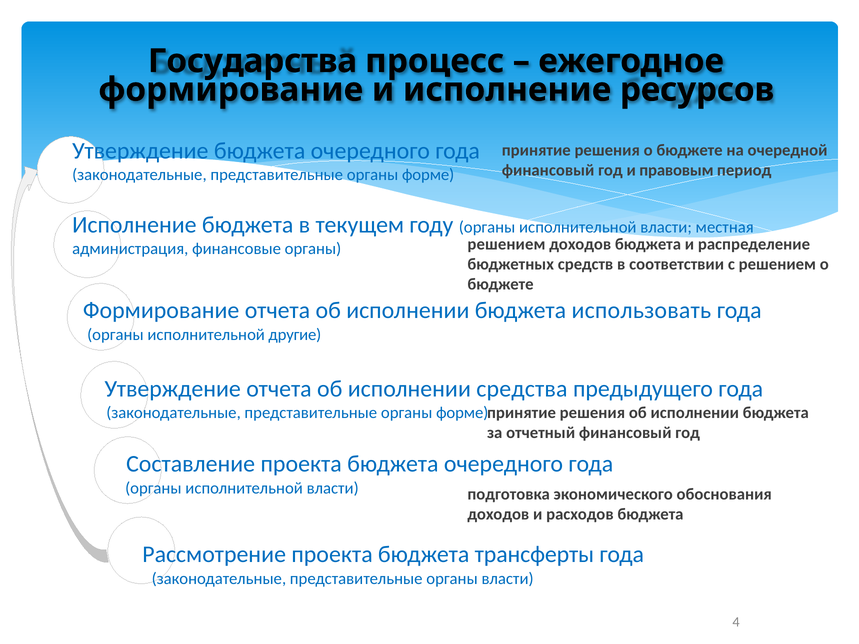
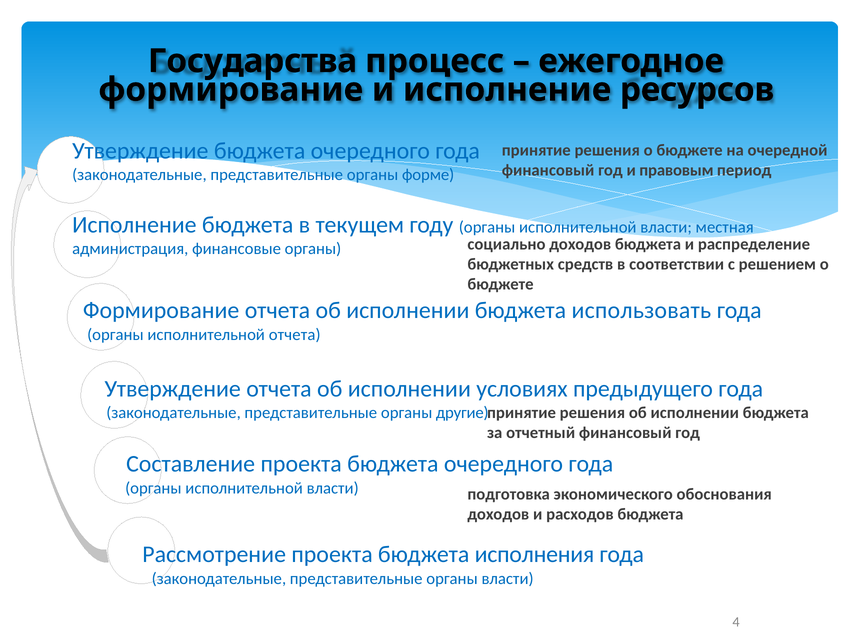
решением: решением -> социально (506, 244)
исполнительной другие: другие -> отчета (295, 335)
средства: средства -> условиях (522, 389)
форме: форме -> другие (462, 413)
трансферты: трансферты -> исполнения (534, 555)
